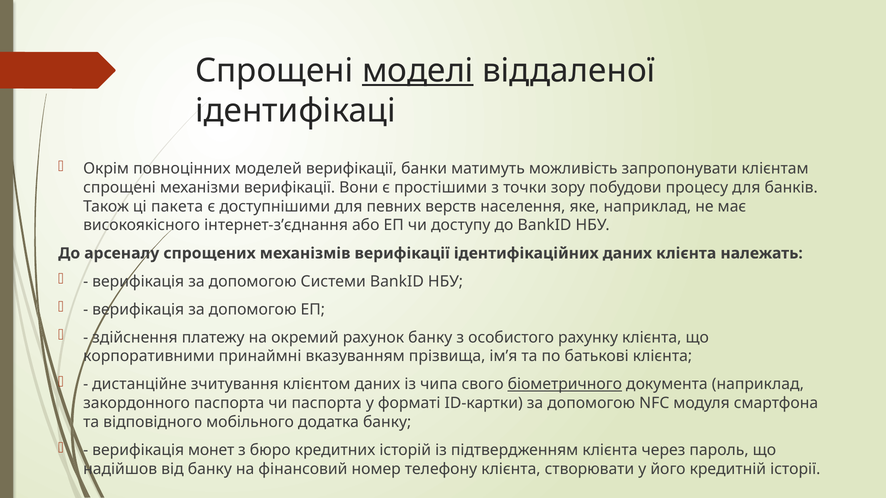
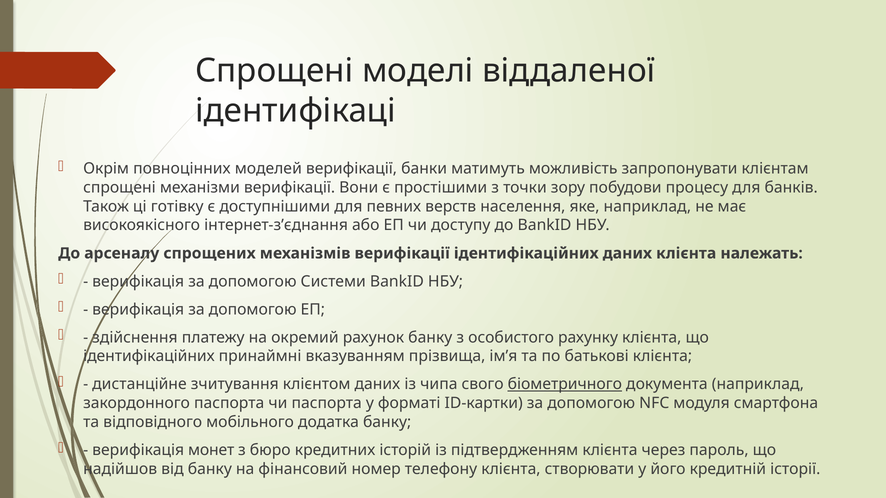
моделі underline: present -> none (418, 71)
пакета: пакета -> готівку (177, 207)
корпоративними: корпоративними -> ідентифікаційних (149, 357)
